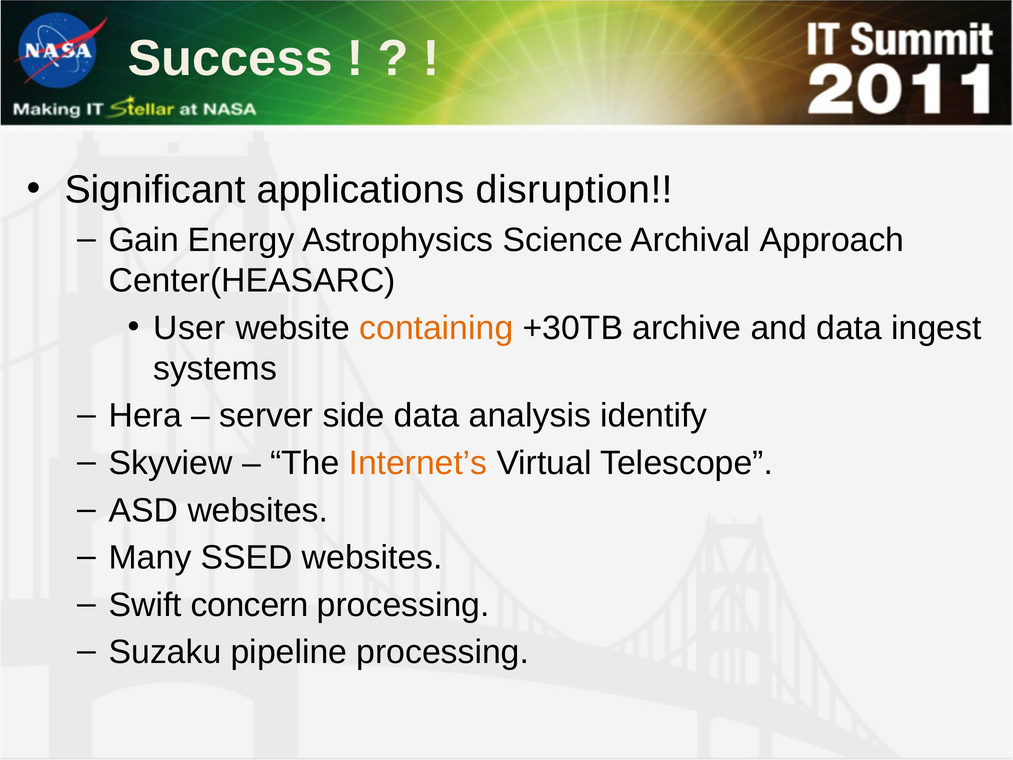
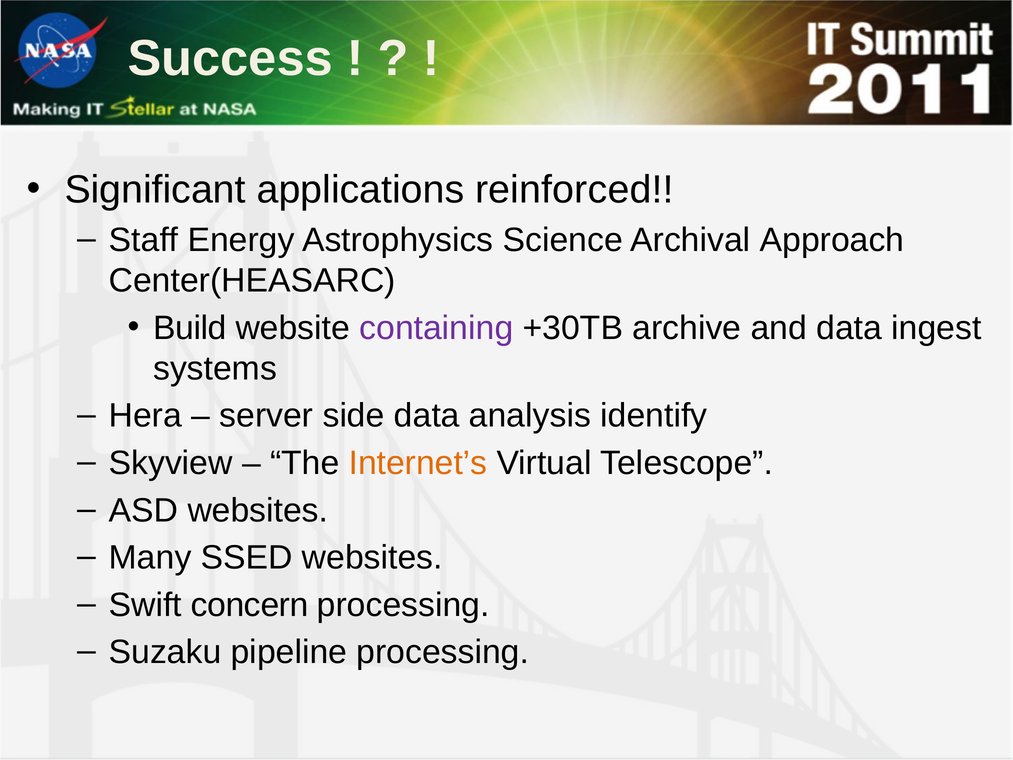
disruption: disruption -> reinforced (574, 190)
Gain: Gain -> Staff (144, 240)
User: User -> Build (190, 328)
containing colour: orange -> purple (436, 328)
